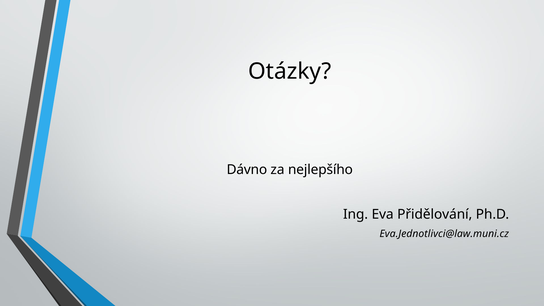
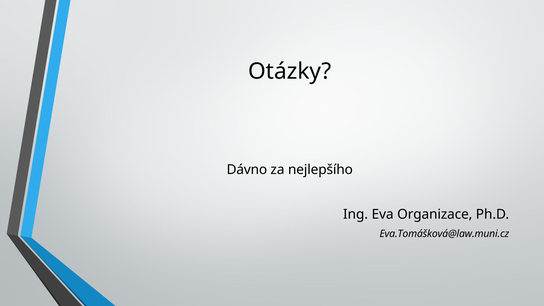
Přidělování: Přidělování -> Organizace (435, 214)
Eva.Jednotlivci@law.muni.cz: Eva.Jednotlivci@law.muni.cz -> Eva.Tomášková@law.muni.cz (444, 234)
